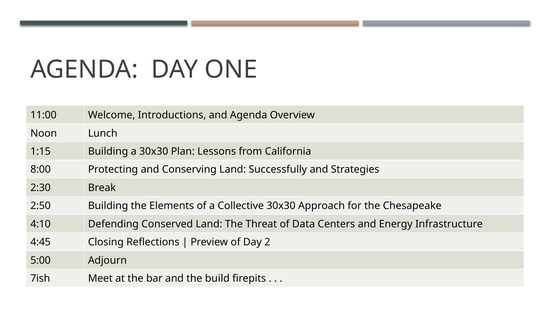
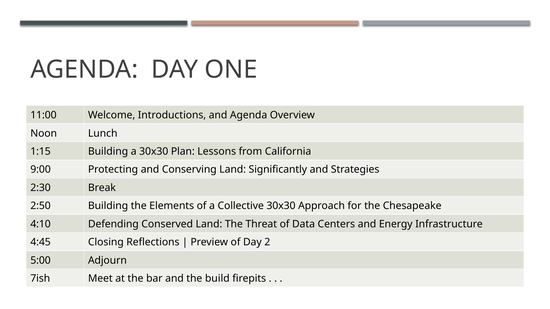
8:00: 8:00 -> 9:00 (41, 170)
Successfully: Successfully -> Significantly (278, 170)
